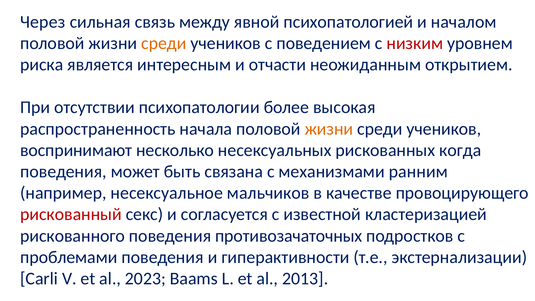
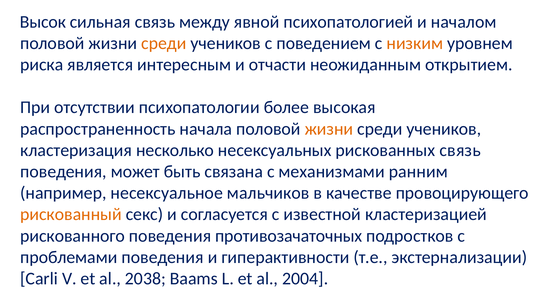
Через: Через -> Высок (43, 22)
низким colour: red -> orange (415, 43)
воспринимают: воспринимают -> кластеризация (76, 150)
рискованных когда: когда -> связь (460, 150)
рискованный colour: red -> orange (71, 214)
2023: 2023 -> 2038 (145, 279)
2013: 2013 -> 2004 (305, 279)
